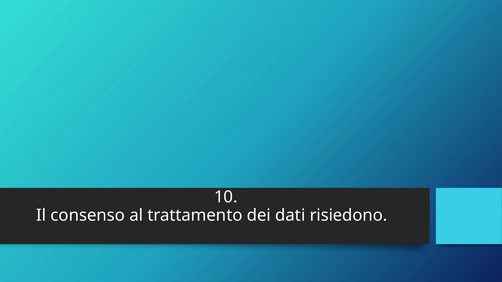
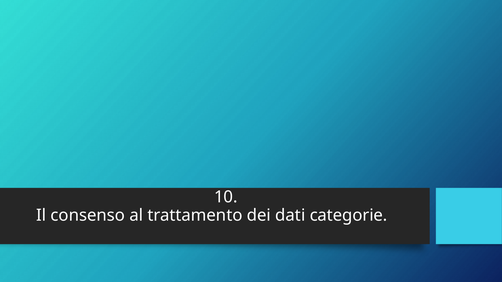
risiedono: risiedono -> categorie (349, 215)
